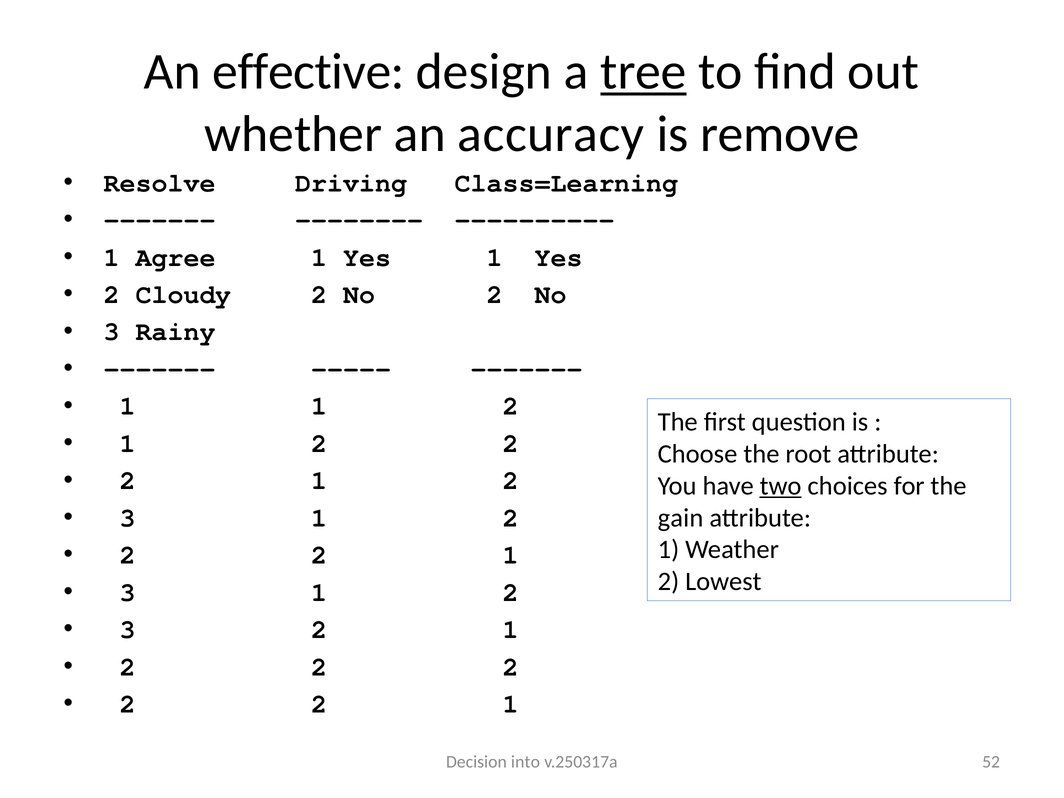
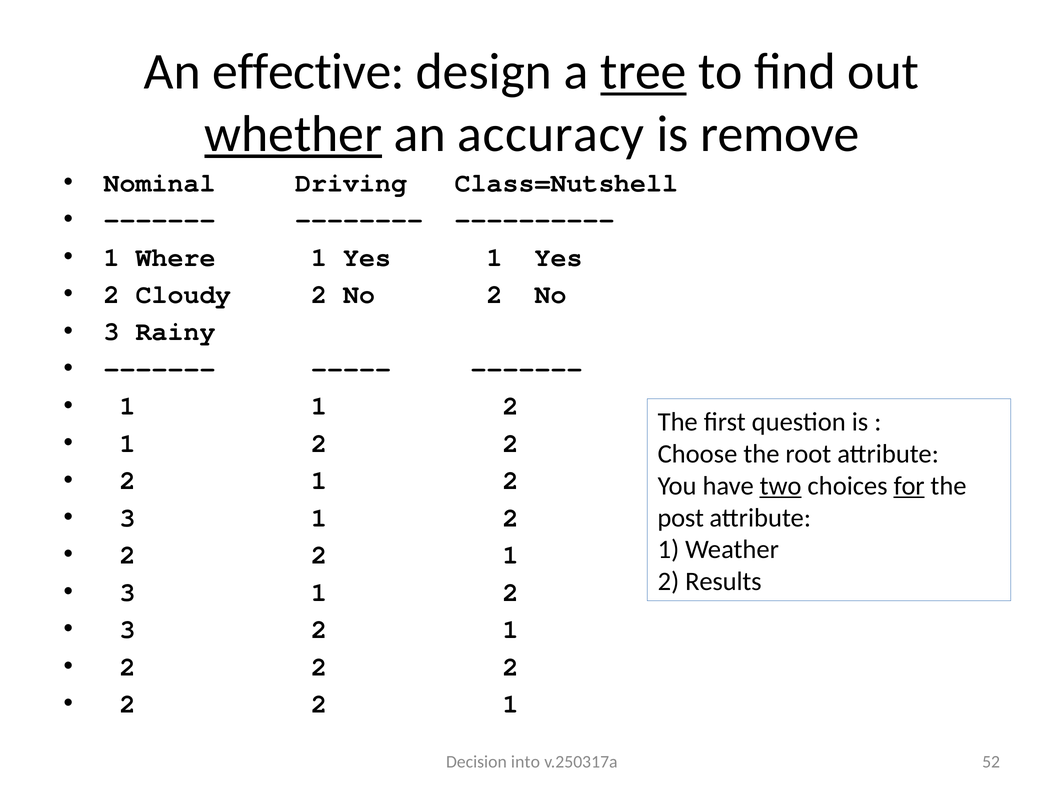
whether underline: none -> present (293, 134)
Resolve: Resolve -> Nominal (160, 183)
Class=Learning: Class=Learning -> Class=Nutshell (567, 183)
Agree: Agree -> Where (176, 257)
for underline: none -> present (909, 486)
gain: gain -> post (681, 518)
Lowest: Lowest -> Results (723, 582)
